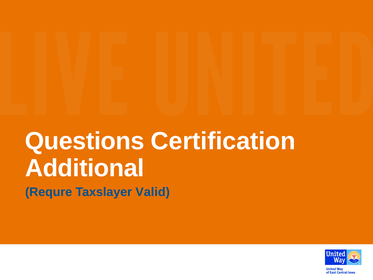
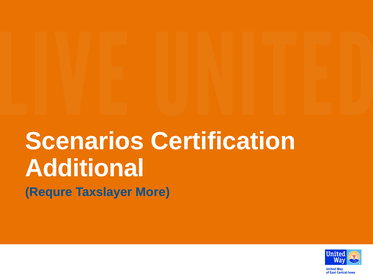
Questions: Questions -> Scenarios (85, 141)
Valid: Valid -> More (153, 192)
